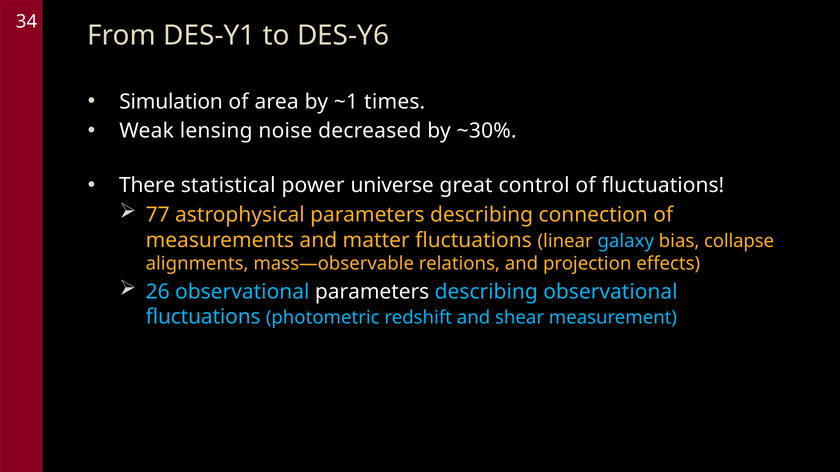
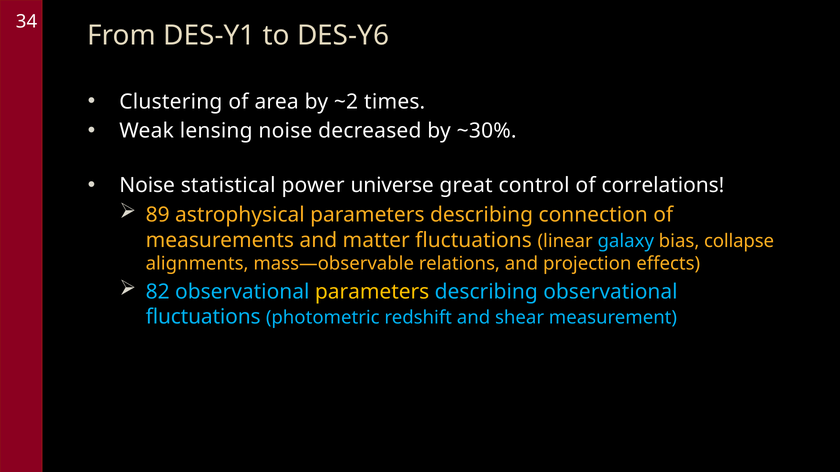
Simulation: Simulation -> Clustering (171, 102)
~1: ~1 -> ~2 (346, 102)
There: There -> Noise (147, 186)
of fluctuations: fluctuations -> correlations (663, 186)
77: 77 -> 89 (158, 215)
26: 26 -> 82 (158, 292)
parameters colour: white -> yellow (372, 292)
